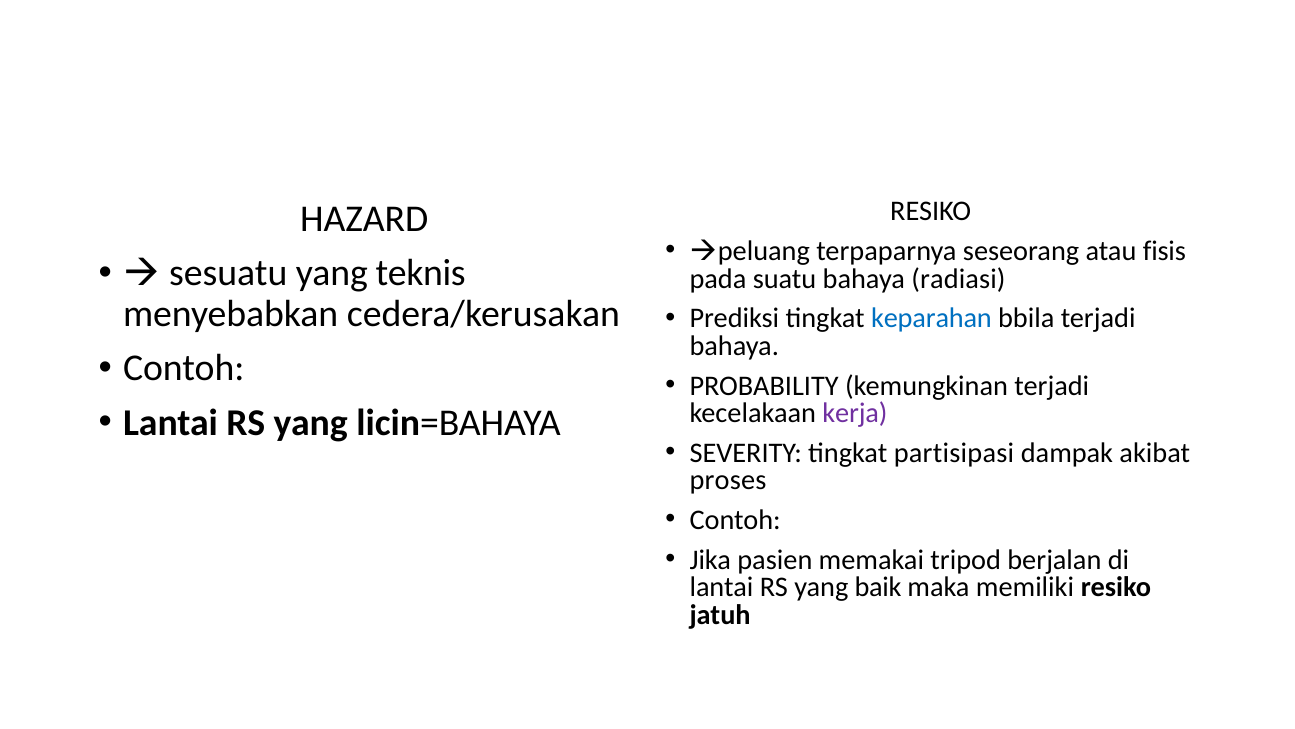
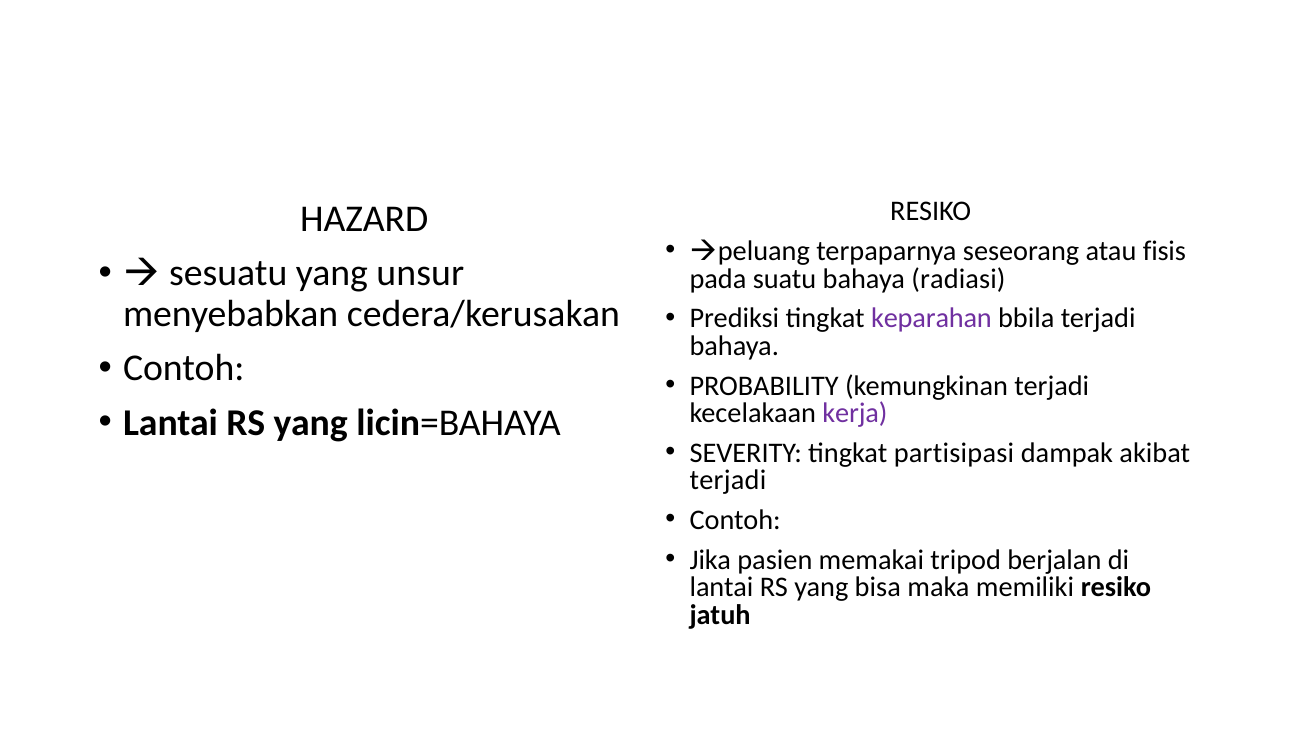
teknis: teknis -> unsur (420, 273)
keparahan colour: blue -> purple (932, 318)
proses: proses -> terjadi (728, 480)
baik: baik -> bisa (878, 587)
